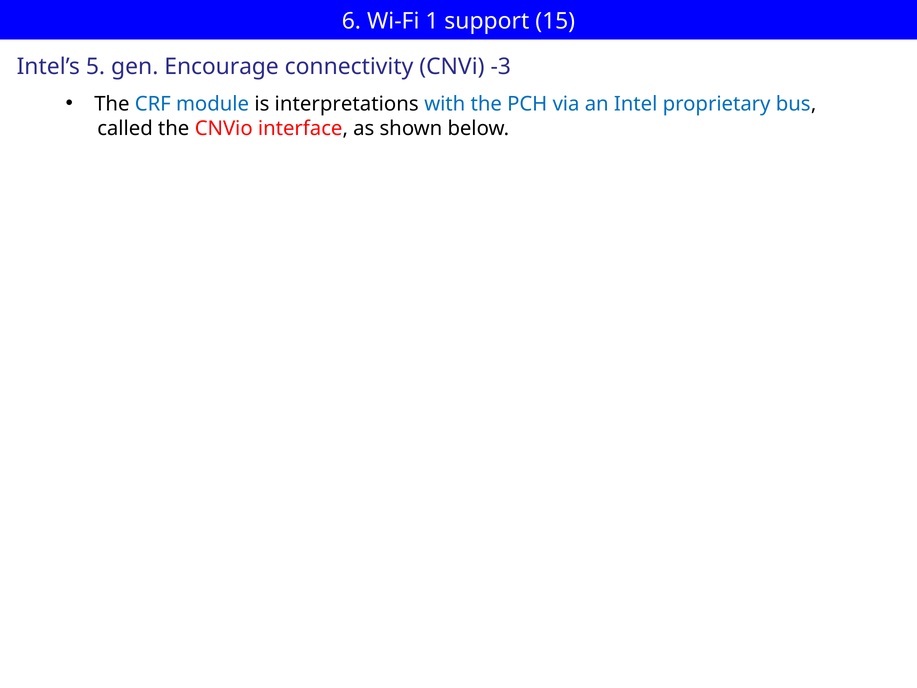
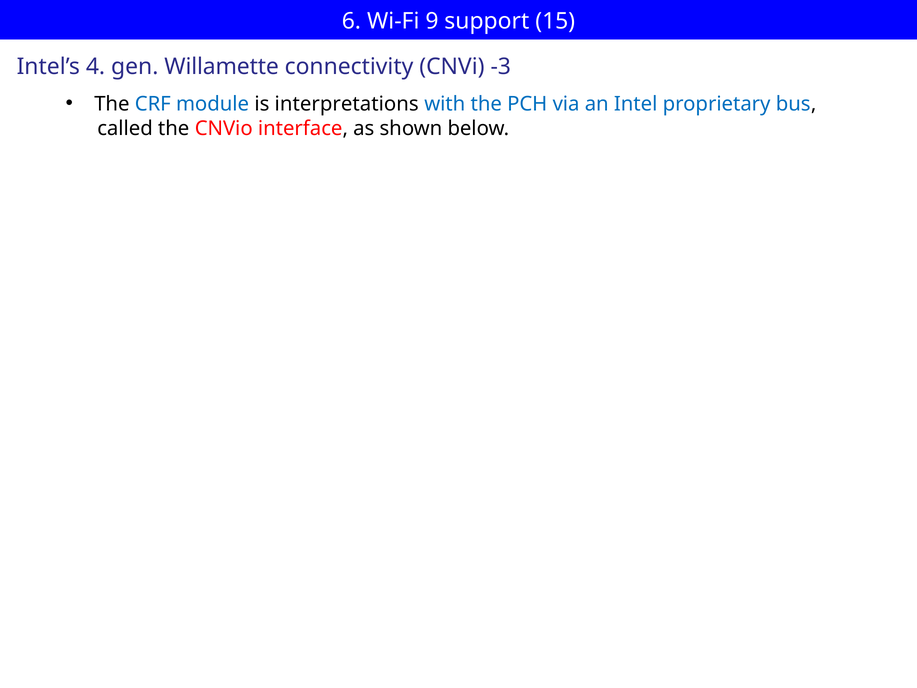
1: 1 -> 9 (432, 21)
5: 5 -> 4 (96, 67)
Encourage: Encourage -> Willamette (222, 67)
